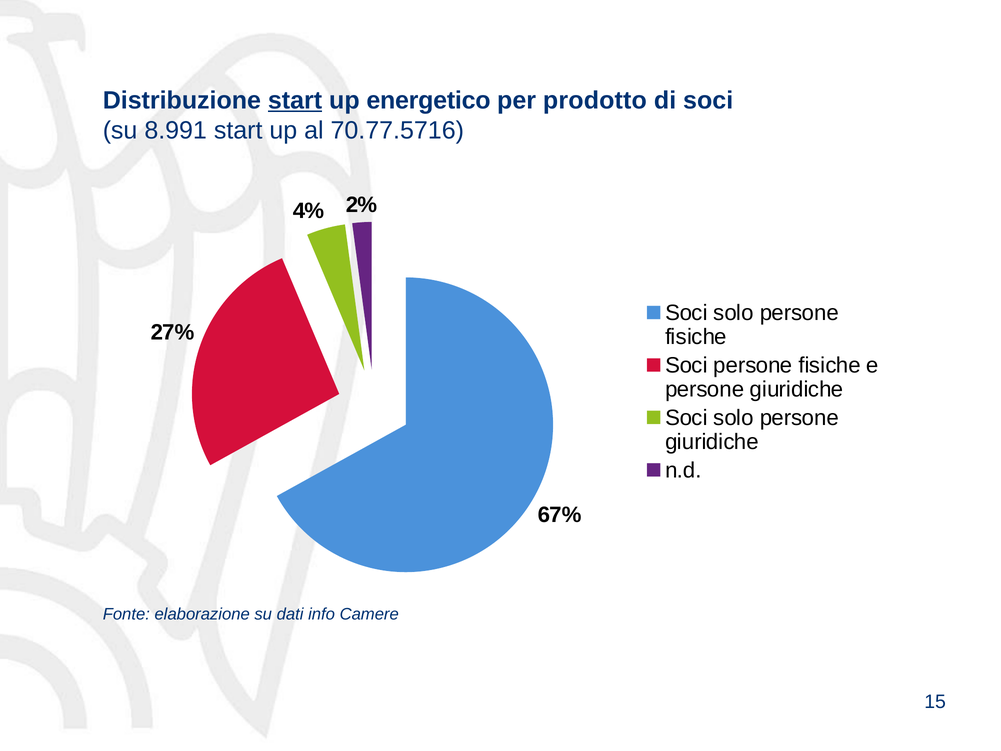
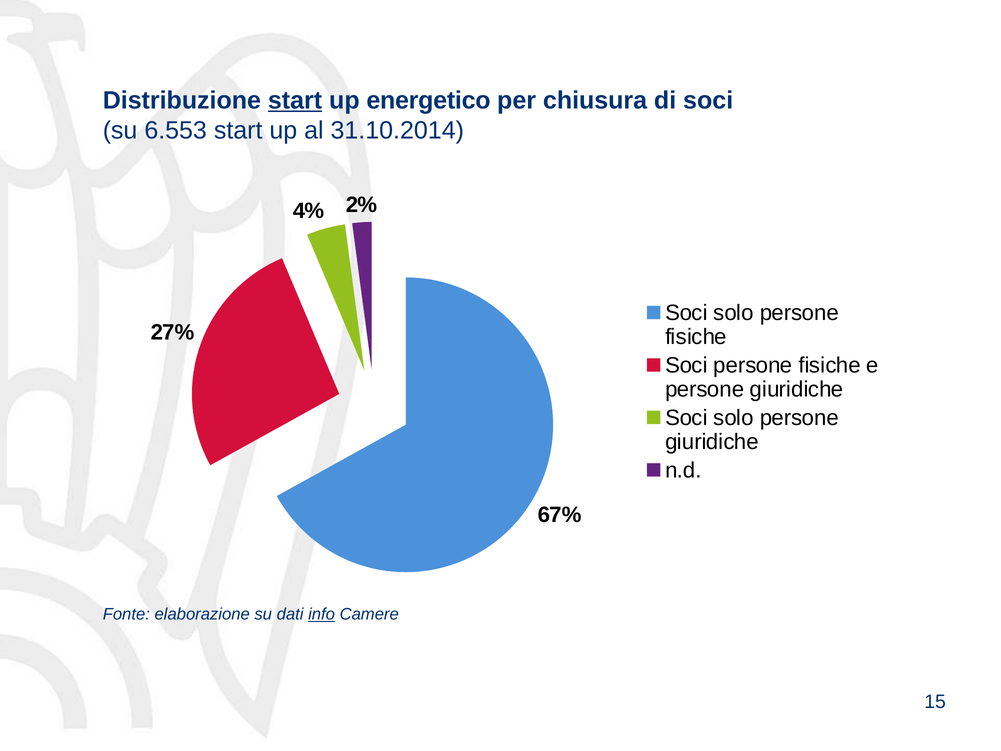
prodotto: prodotto -> chiusura (595, 100)
8.991: 8.991 -> 6.553 (176, 130)
70.77.5716: 70.77.5716 -> 31.10.2014 (397, 130)
info underline: none -> present (322, 614)
